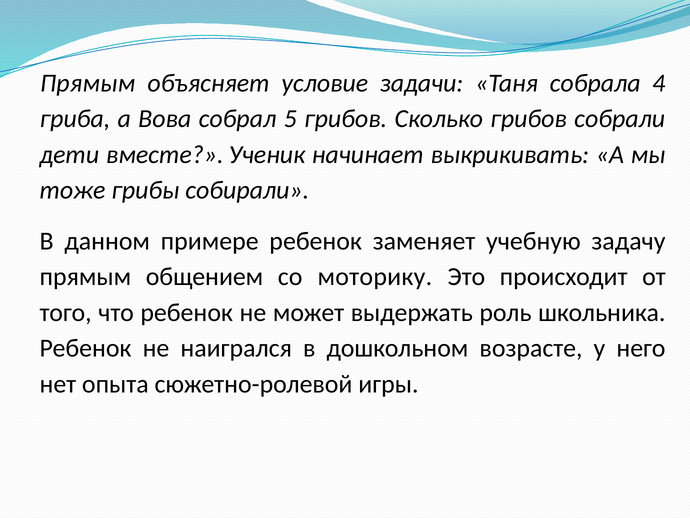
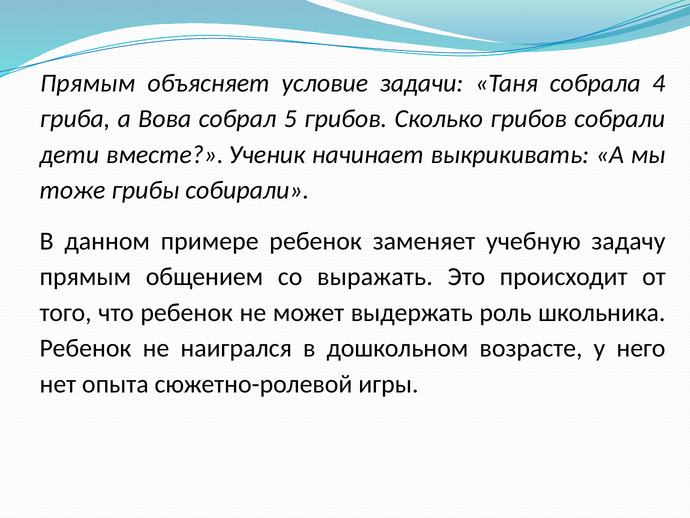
моторику: моторику -> выражать (375, 277)
